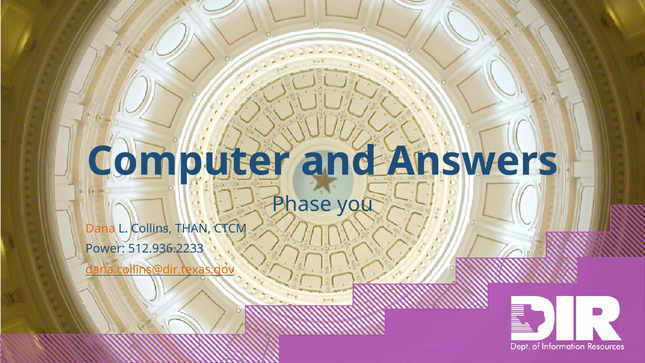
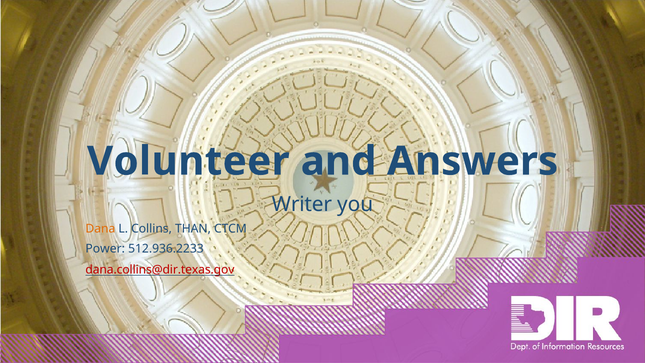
Computer: Computer -> Volunteer (188, 161)
Phase: Phase -> Writer (302, 204)
dana.collins@dir.texas.gov colour: orange -> red (160, 270)
